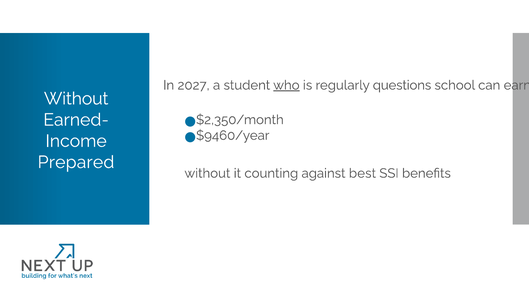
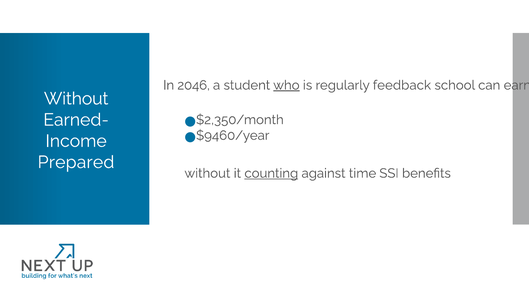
2027: 2027 -> 2046 (194, 85)
questions: questions -> feedback (402, 85)
counting underline: none -> present (271, 173)
best: best -> time (363, 173)
